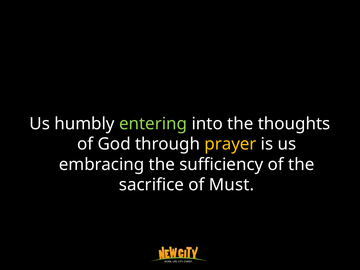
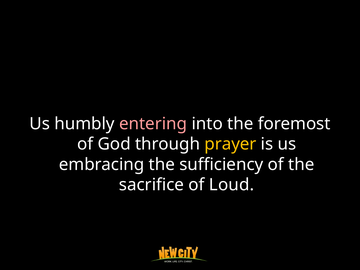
entering colour: light green -> pink (153, 124)
thoughts: thoughts -> foremost (294, 124)
Must: Must -> Loud (232, 185)
